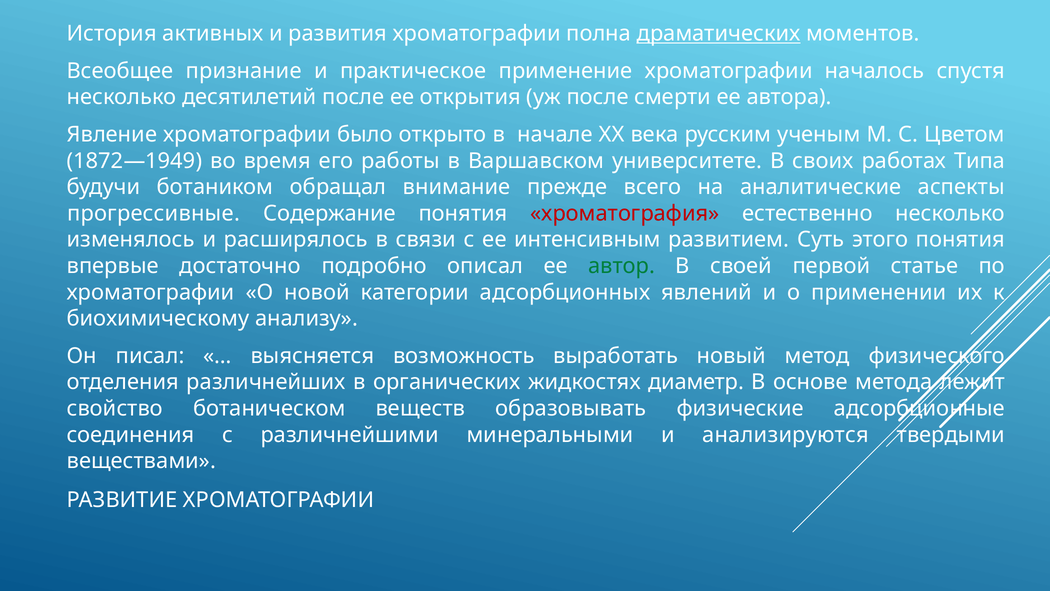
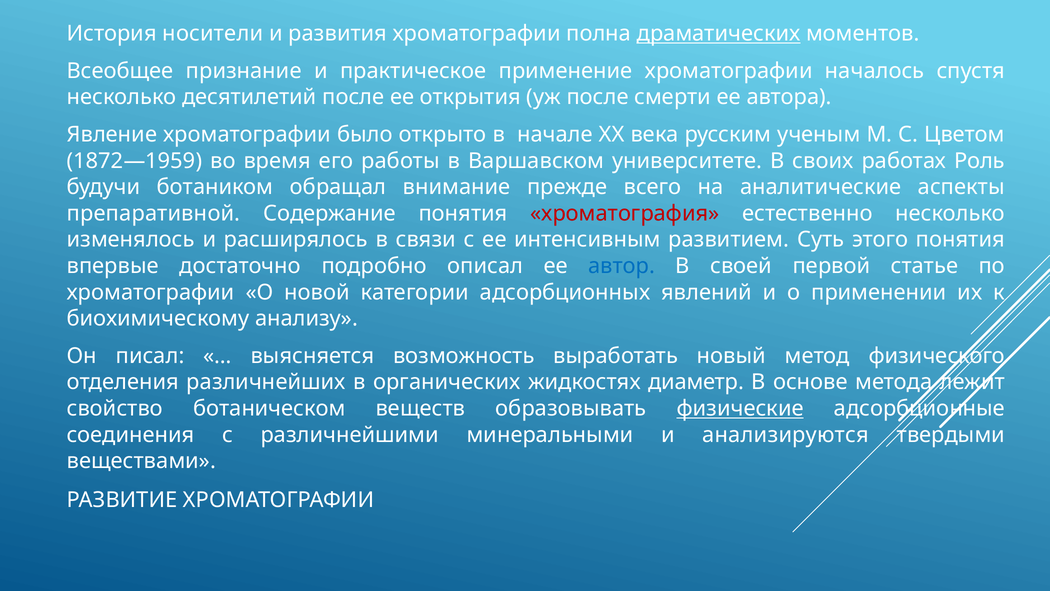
активных: активных -> носители (213, 34)
1872—1949: 1872—1949 -> 1872—1959 (134, 161)
Типа: Типа -> Роль (979, 161)
прогрессивные: прогрессивные -> препаративной (154, 213)
автор colour: green -> blue (622, 266)
физические underline: none -> present (740, 408)
